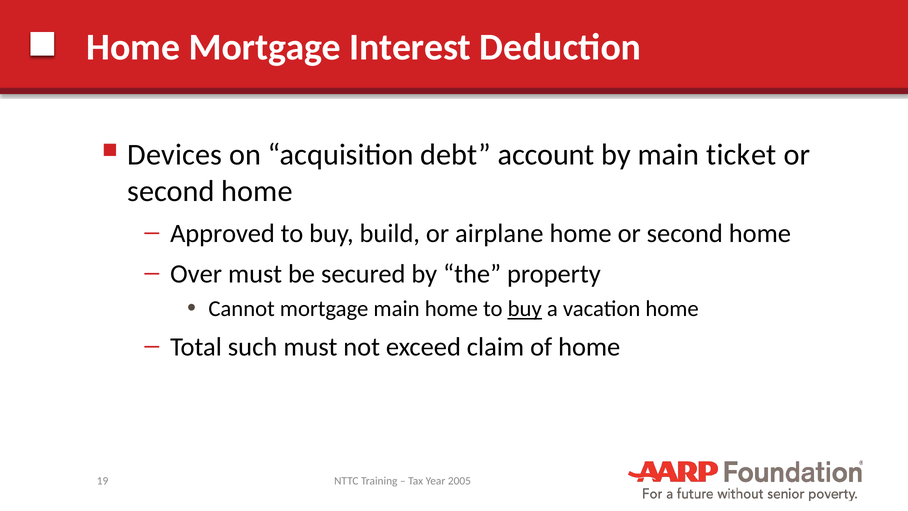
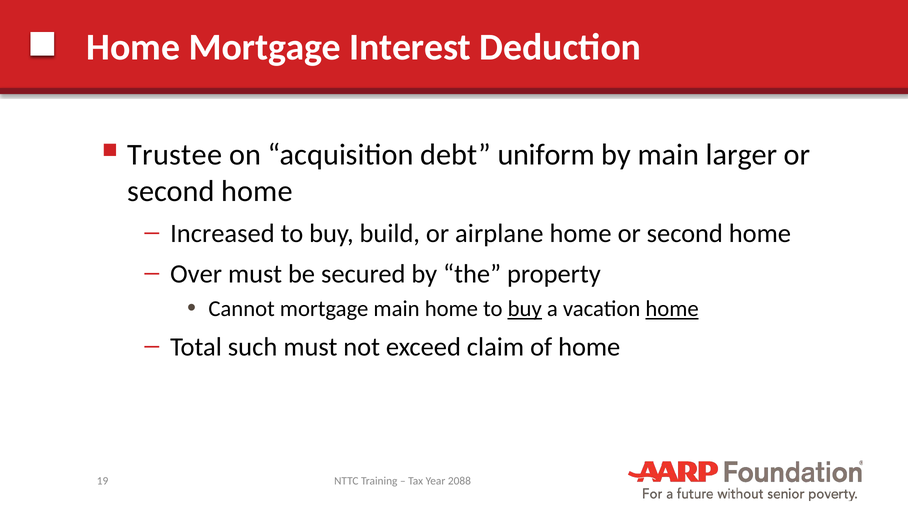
Devices: Devices -> Trustee (175, 155)
account: account -> uniform (546, 155)
ticket: ticket -> larger (742, 155)
Approved: Approved -> Increased (222, 234)
home underline: none -> present (672, 309)
2005: 2005 -> 2088 (459, 481)
